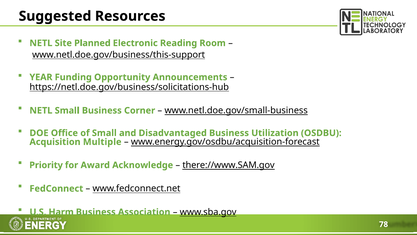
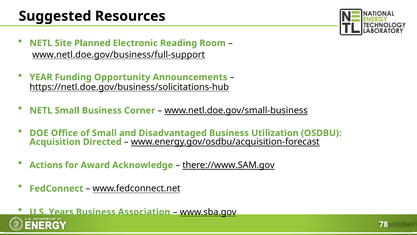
www.netl.doe.gov/business/this-support: www.netl.doe.gov/business/this-support -> www.netl.doe.gov/business/full-support (119, 55)
Multiple: Multiple -> Directed (102, 142)
Priority: Priority -> Actions (46, 165)
Harm: Harm -> Years (61, 212)
